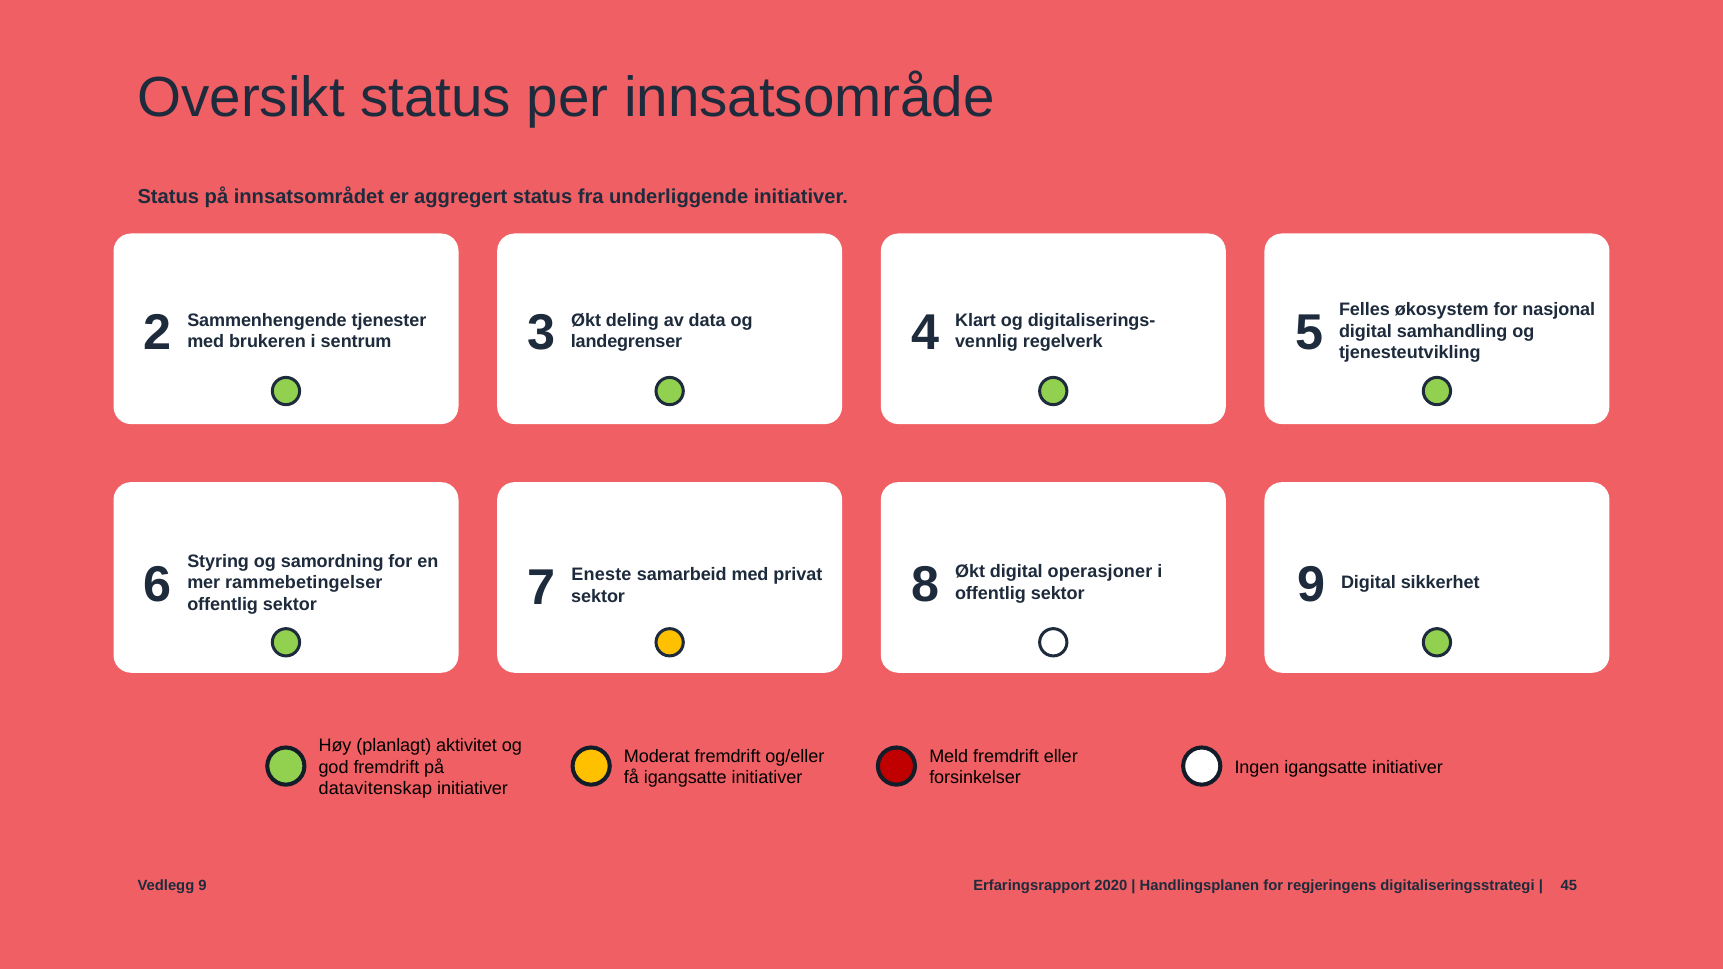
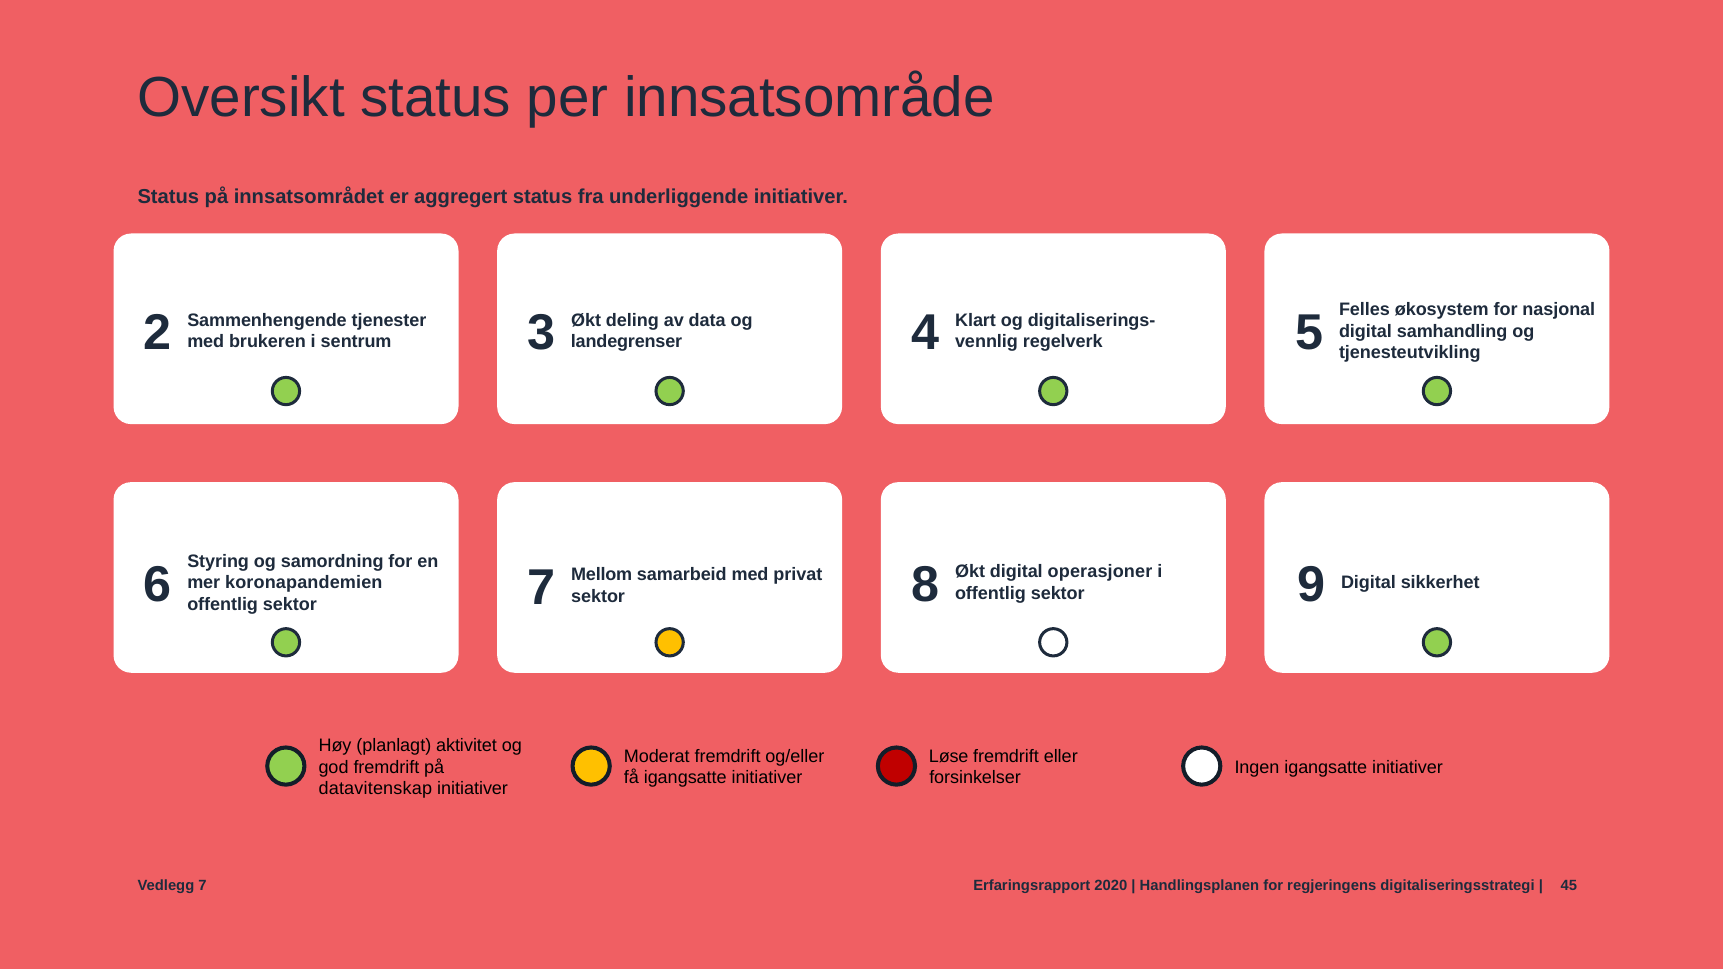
Eneste: Eneste -> Mellom (602, 575)
rammebetingelser: rammebetingelser -> koronapandemien (304, 583)
Meld: Meld -> Løse (949, 757)
Vedlegg 9: 9 -> 7 (203, 886)
